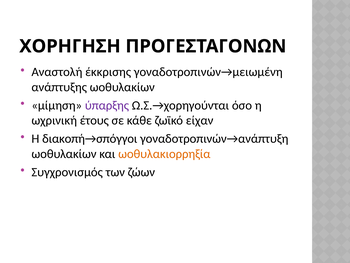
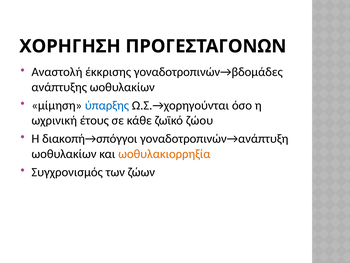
γοναδοτροπινών→μειωμένη: γοναδοτροπινών→μειωμένη -> γοναδοτροπινών→βδομάδες (208, 72)
ύπαρξης colour: purple -> blue (107, 105)
είχαν: είχαν -> ζώου (200, 120)
